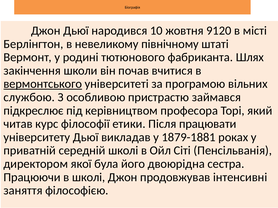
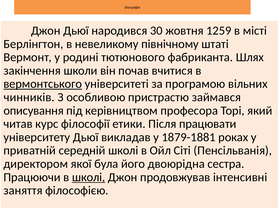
10: 10 -> 30 (156, 31)
9120: 9120 -> 1259 (219, 31)
службою: службою -> чинників (29, 97)
підкреслює: підкреслює -> описування (34, 111)
школі underline: none -> present (89, 178)
